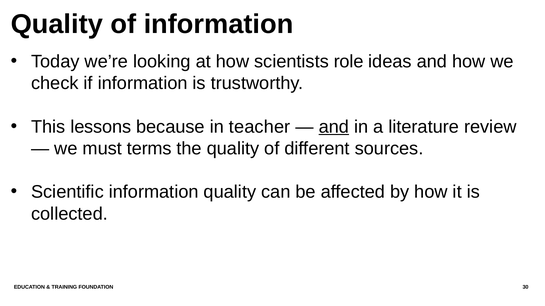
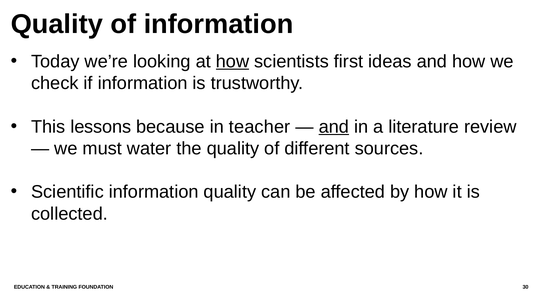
how underline: none -> present (232, 62)
role: role -> first (349, 62)
terms: terms -> water (149, 149)
